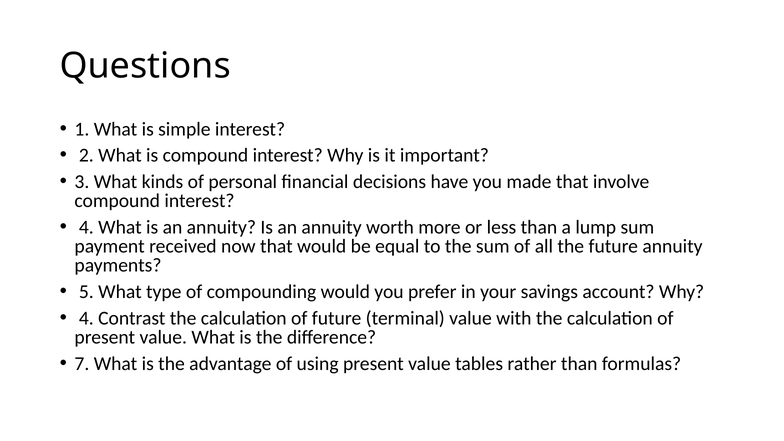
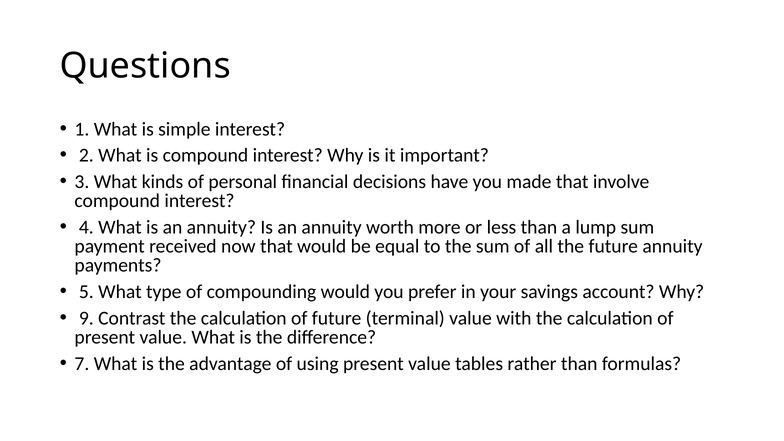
4: 4 -> 9 (86, 318)
